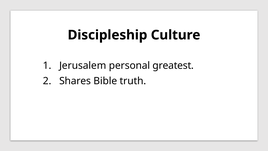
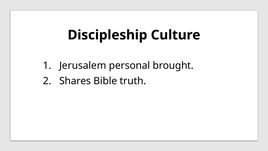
greatest: greatest -> brought (173, 65)
